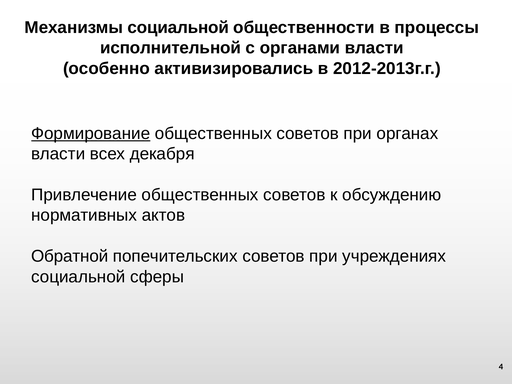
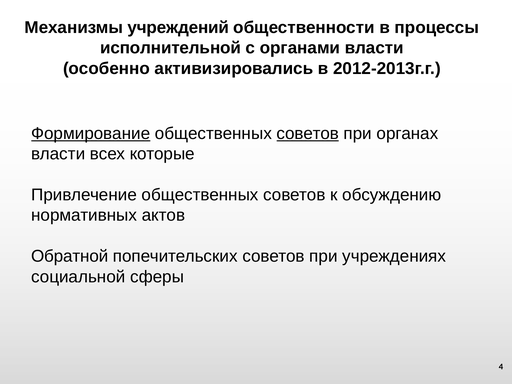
Механизмы социальной: социальной -> учреждений (178, 28)
советов underline: none -> present (308, 133)
декабря: декабря -> которые (162, 154)
